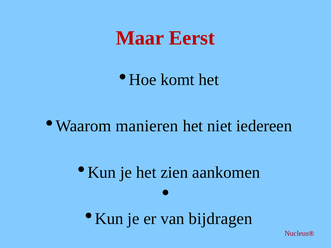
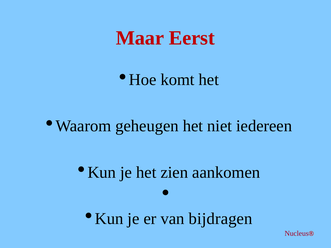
manieren: manieren -> geheugen (147, 126)
